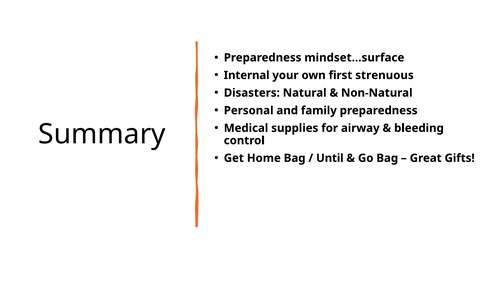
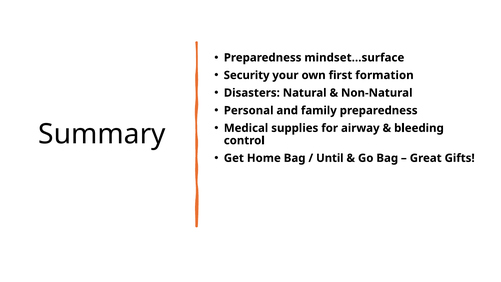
Internal: Internal -> Security (247, 75)
strenuous: strenuous -> formation (384, 75)
